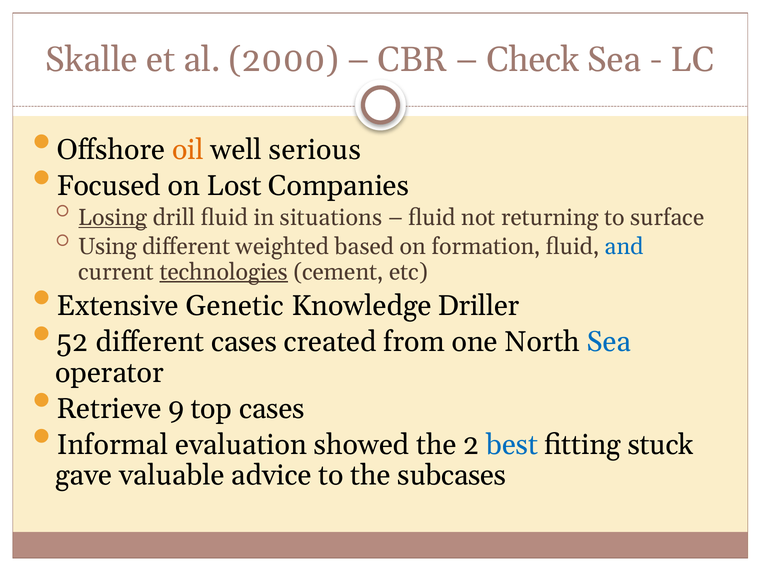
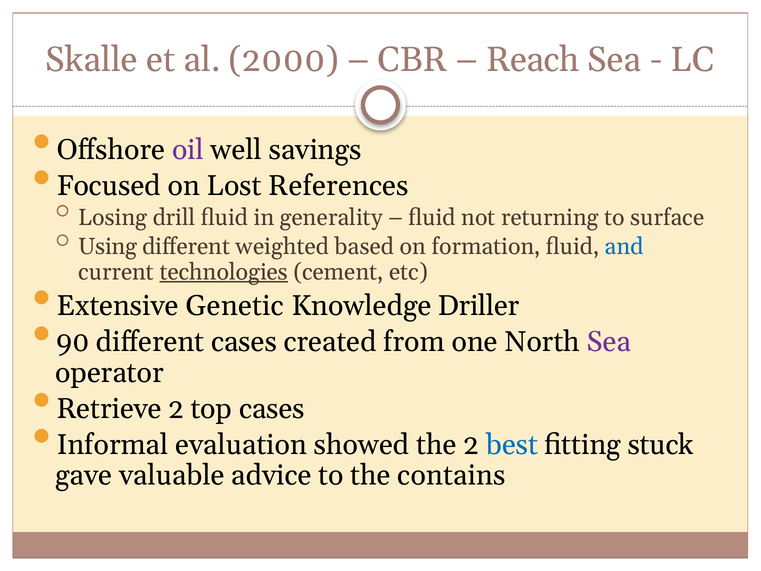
Check: Check -> Reach (533, 60)
oil colour: orange -> purple (188, 150)
serious: serious -> savings (315, 150)
Companies: Companies -> References (339, 186)
Losing underline: present -> none (113, 217)
situations: situations -> generality (331, 217)
52: 52 -> 90 (73, 342)
Sea colour: blue -> purple (609, 342)
Retrieve 9: 9 -> 2 (176, 408)
subcases: subcases -> contains (452, 475)
